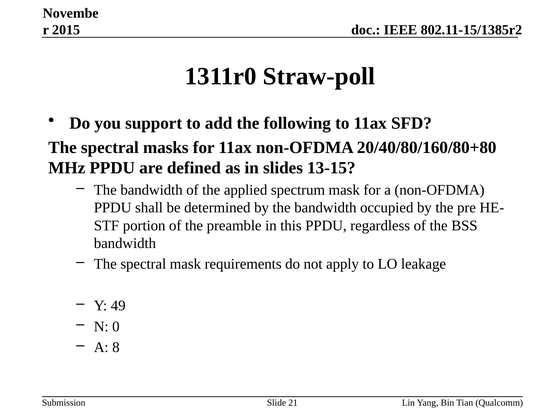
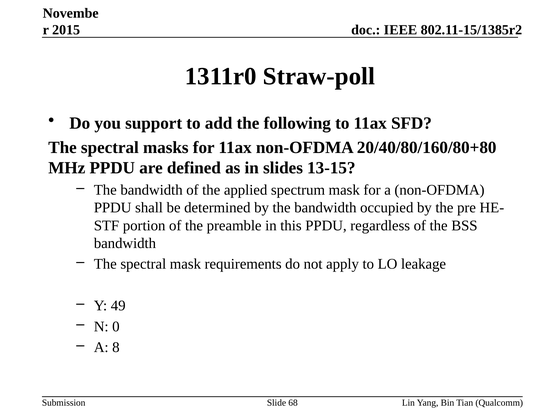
21: 21 -> 68 (293, 403)
